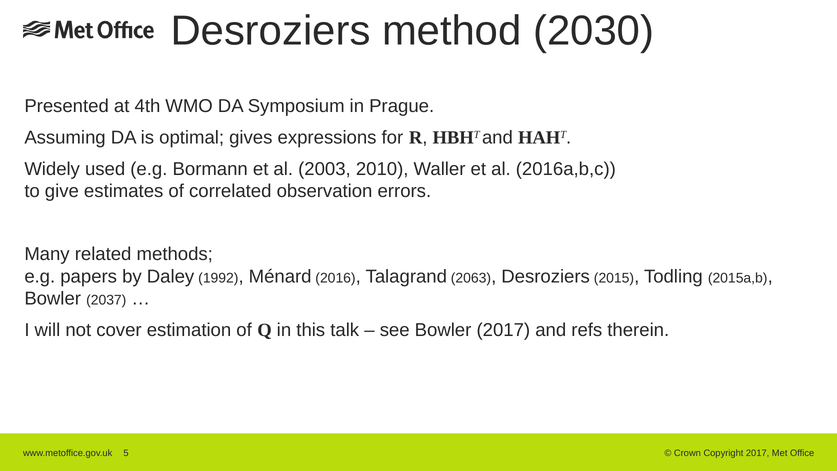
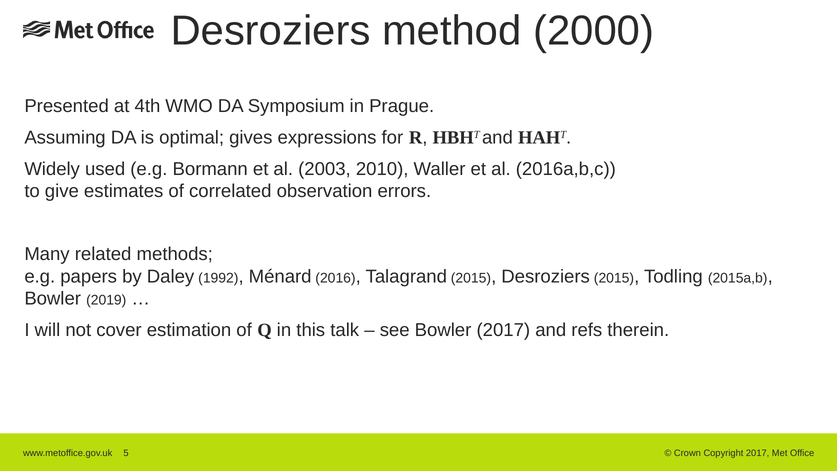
2030: 2030 -> 2000 (594, 31)
Talagrand 2063: 2063 -> 2015 (471, 278)
2037: 2037 -> 2019 (106, 300)
